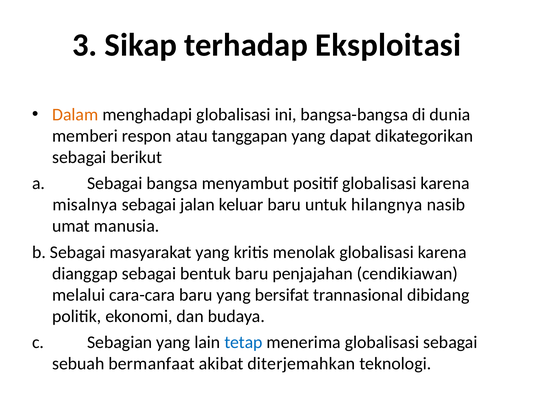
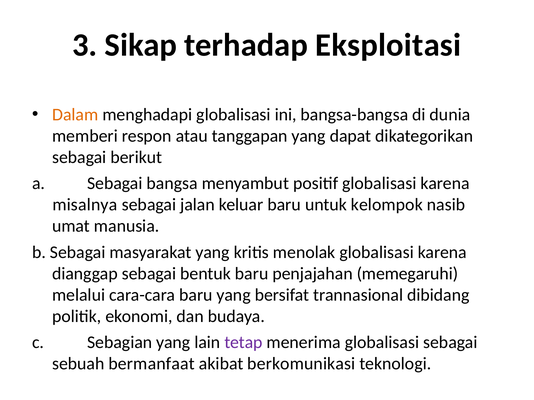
hilangnya: hilangnya -> kelompok (387, 205)
cendikiawan: cendikiawan -> memegaruhi (407, 274)
tetap colour: blue -> purple (243, 343)
diterjemahkan: diterjemahkan -> berkomunikasi (301, 364)
